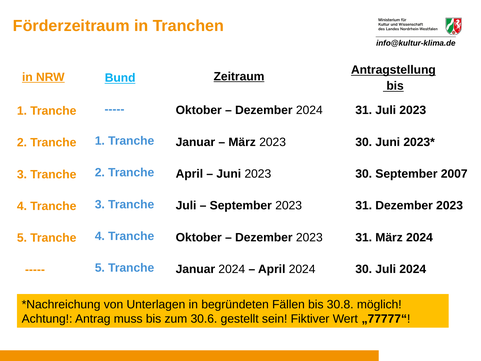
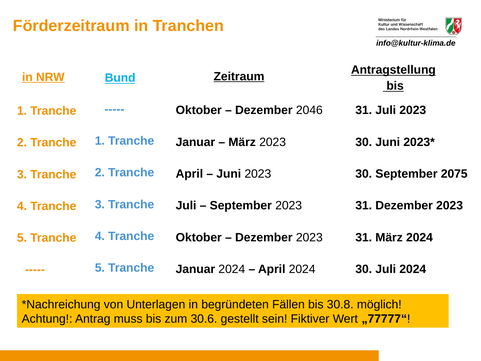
Dezember 2024: 2024 -> 2046 (309, 110)
2007: 2007 -> 2075 (454, 174)
